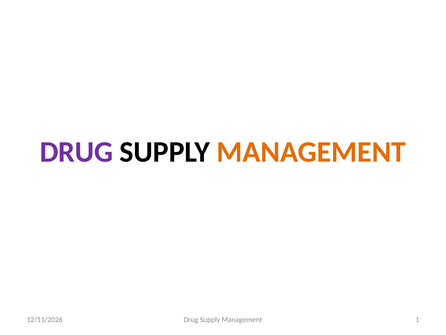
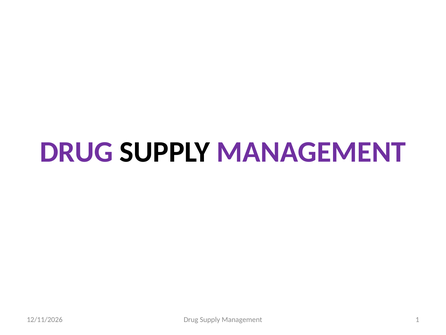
MANAGEMENT colour: orange -> purple (311, 152)
